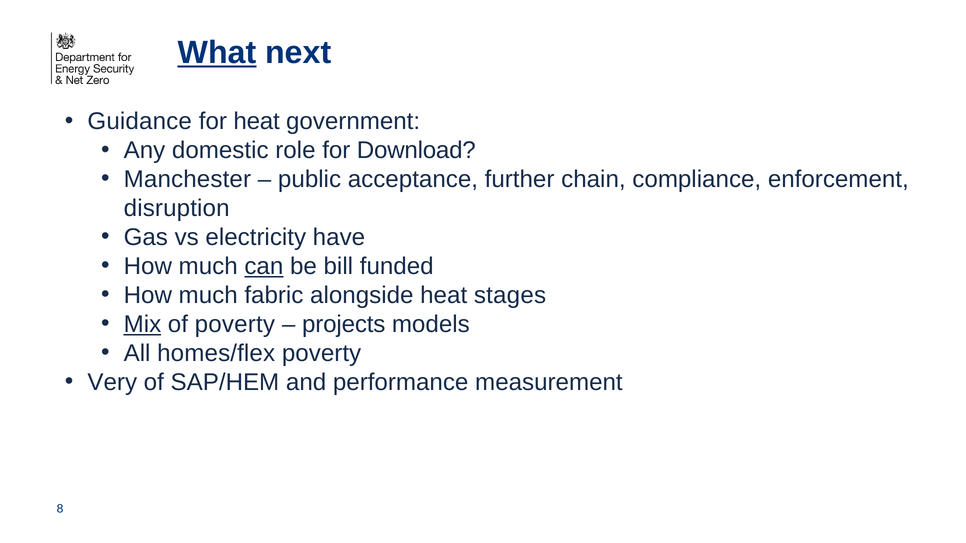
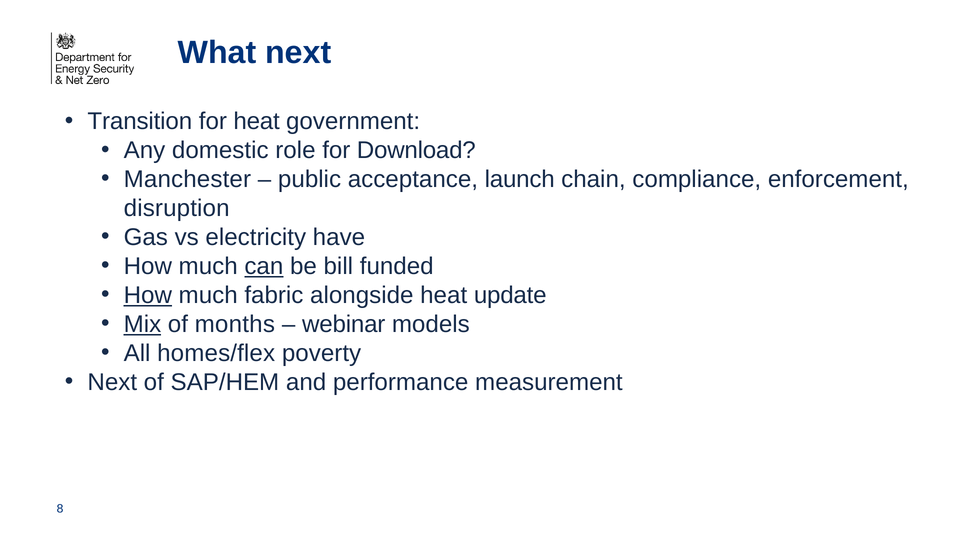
What underline: present -> none (217, 53)
Guidance: Guidance -> Transition (140, 122)
further: further -> launch (520, 179)
How underline: none -> present (148, 295)
stages: stages -> update (510, 295)
of poverty: poverty -> months (235, 324)
projects: projects -> webinar (344, 324)
Very: Very -> Next (112, 382)
